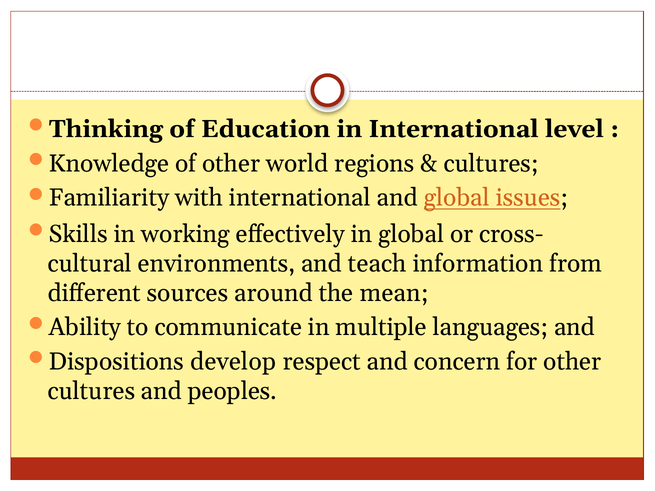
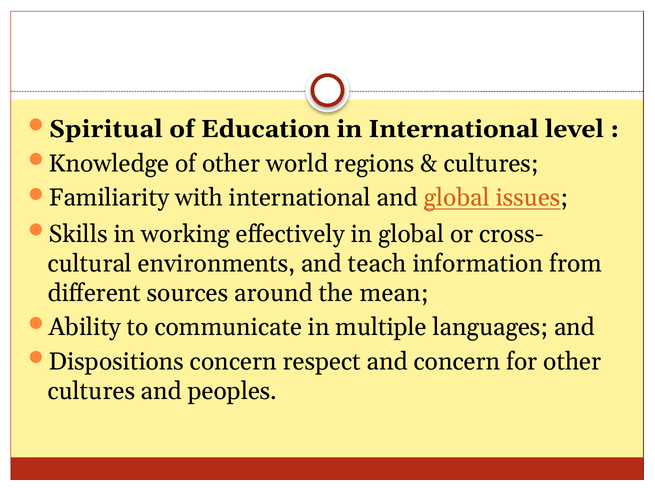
Thinking: Thinking -> Spiritual (106, 129)
Dispositions develop: develop -> concern (233, 362)
